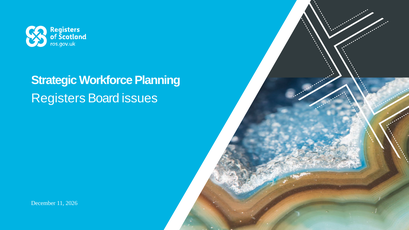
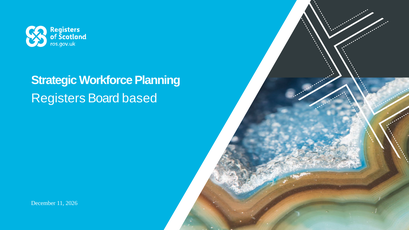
issues: issues -> based (140, 98)
